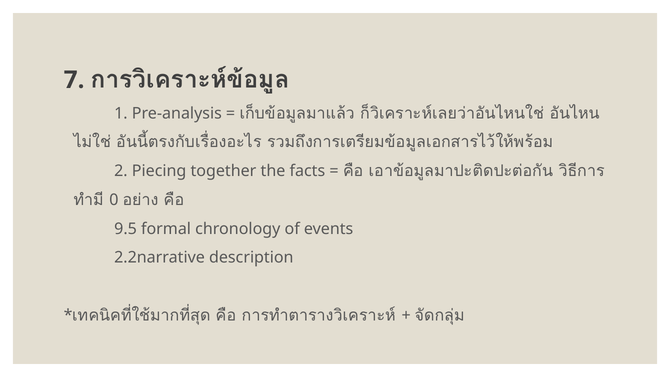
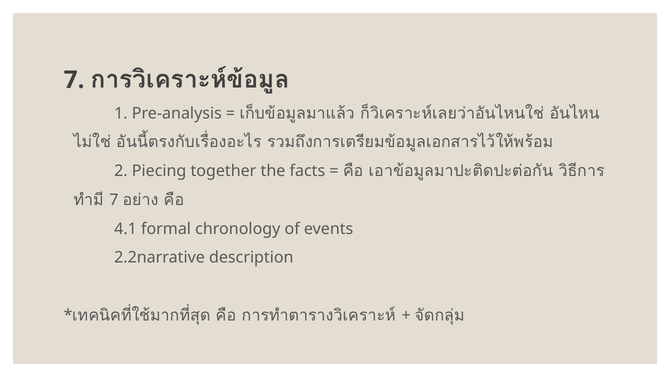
0: 0 -> 7 (114, 200)
9.5: 9.5 -> 4.1 (126, 229)
